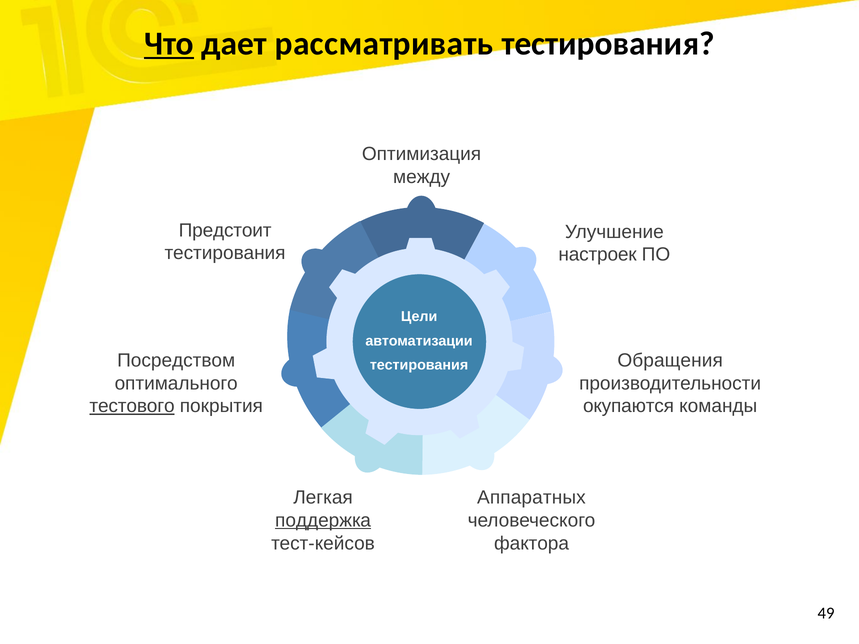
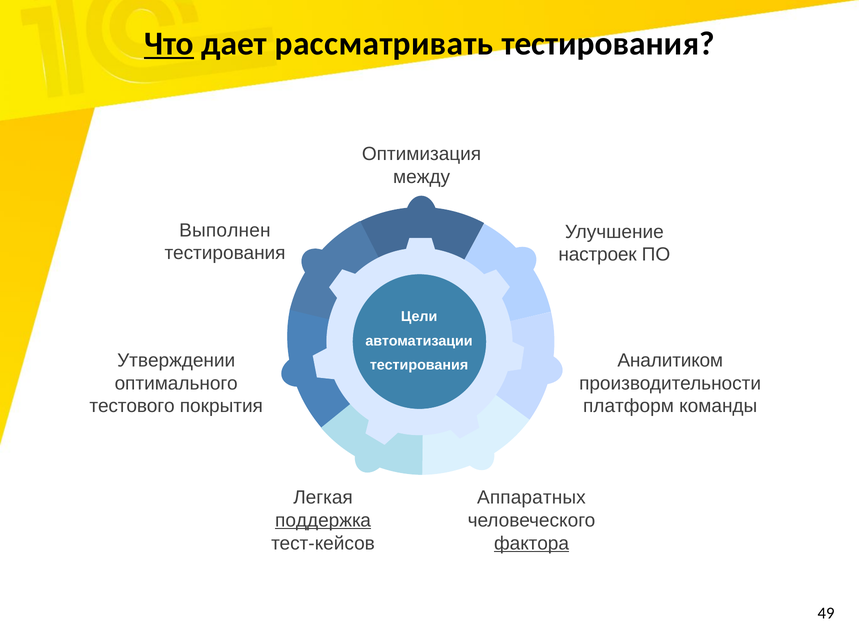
Предстоит: Предстоит -> Выполнен (225, 230)
Посредством: Посредством -> Утверждении (176, 360)
Обращения: Обращения -> Аналитиком (670, 360)
тестового underline: present -> none (132, 406)
окупаются: окупаются -> платформ (628, 406)
фактора underline: none -> present (532, 544)
